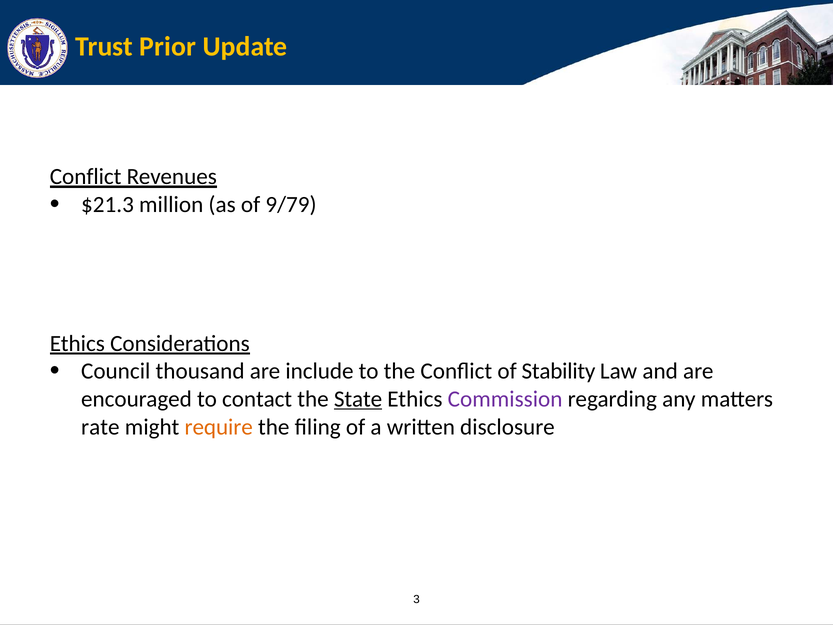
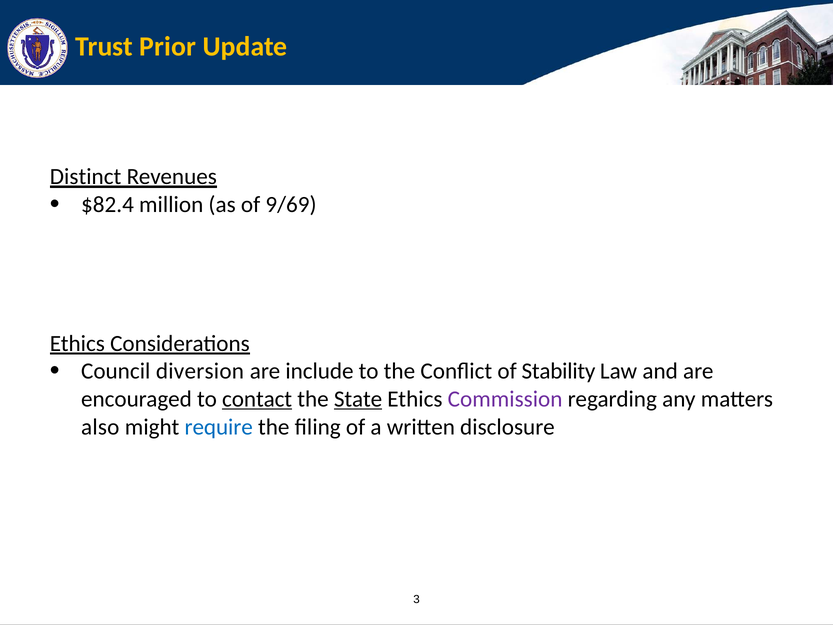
Conflict: Conflict -> Distinct (86, 177)
$21.3: $21.3 -> $82.4 (107, 204)
9/79: 9/79 -> 9/69 (291, 204)
thousand: thousand -> diversion (200, 371)
contact underline: none -> present (257, 399)
rate: rate -> also (100, 427)
require colour: orange -> blue (219, 427)
